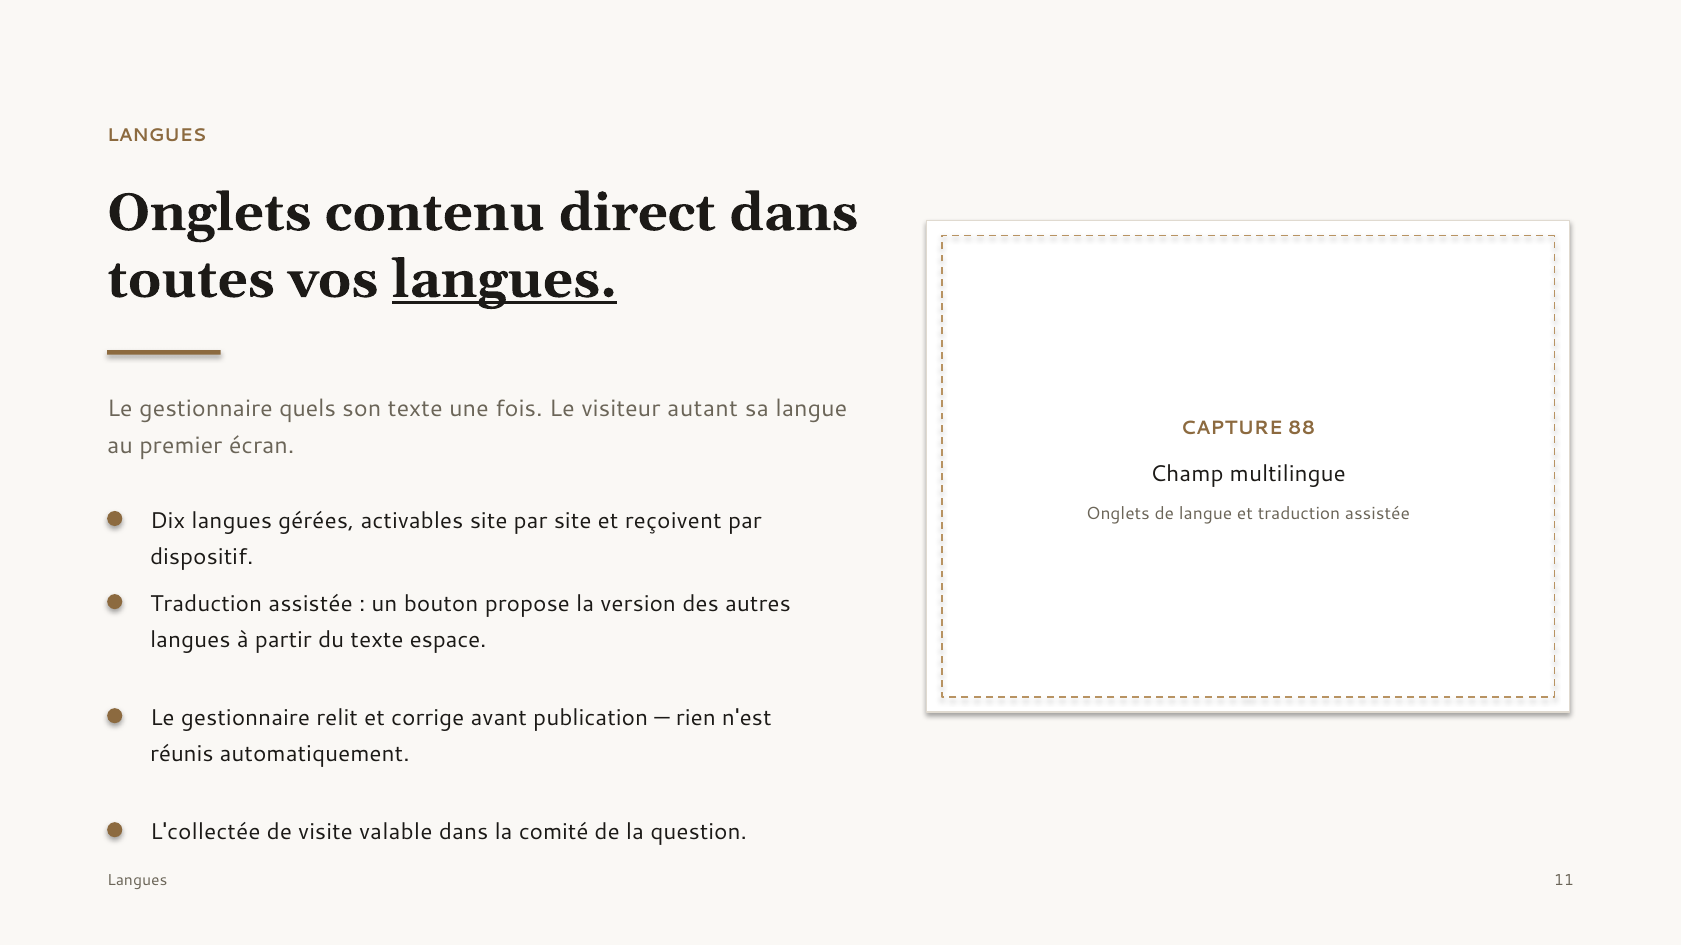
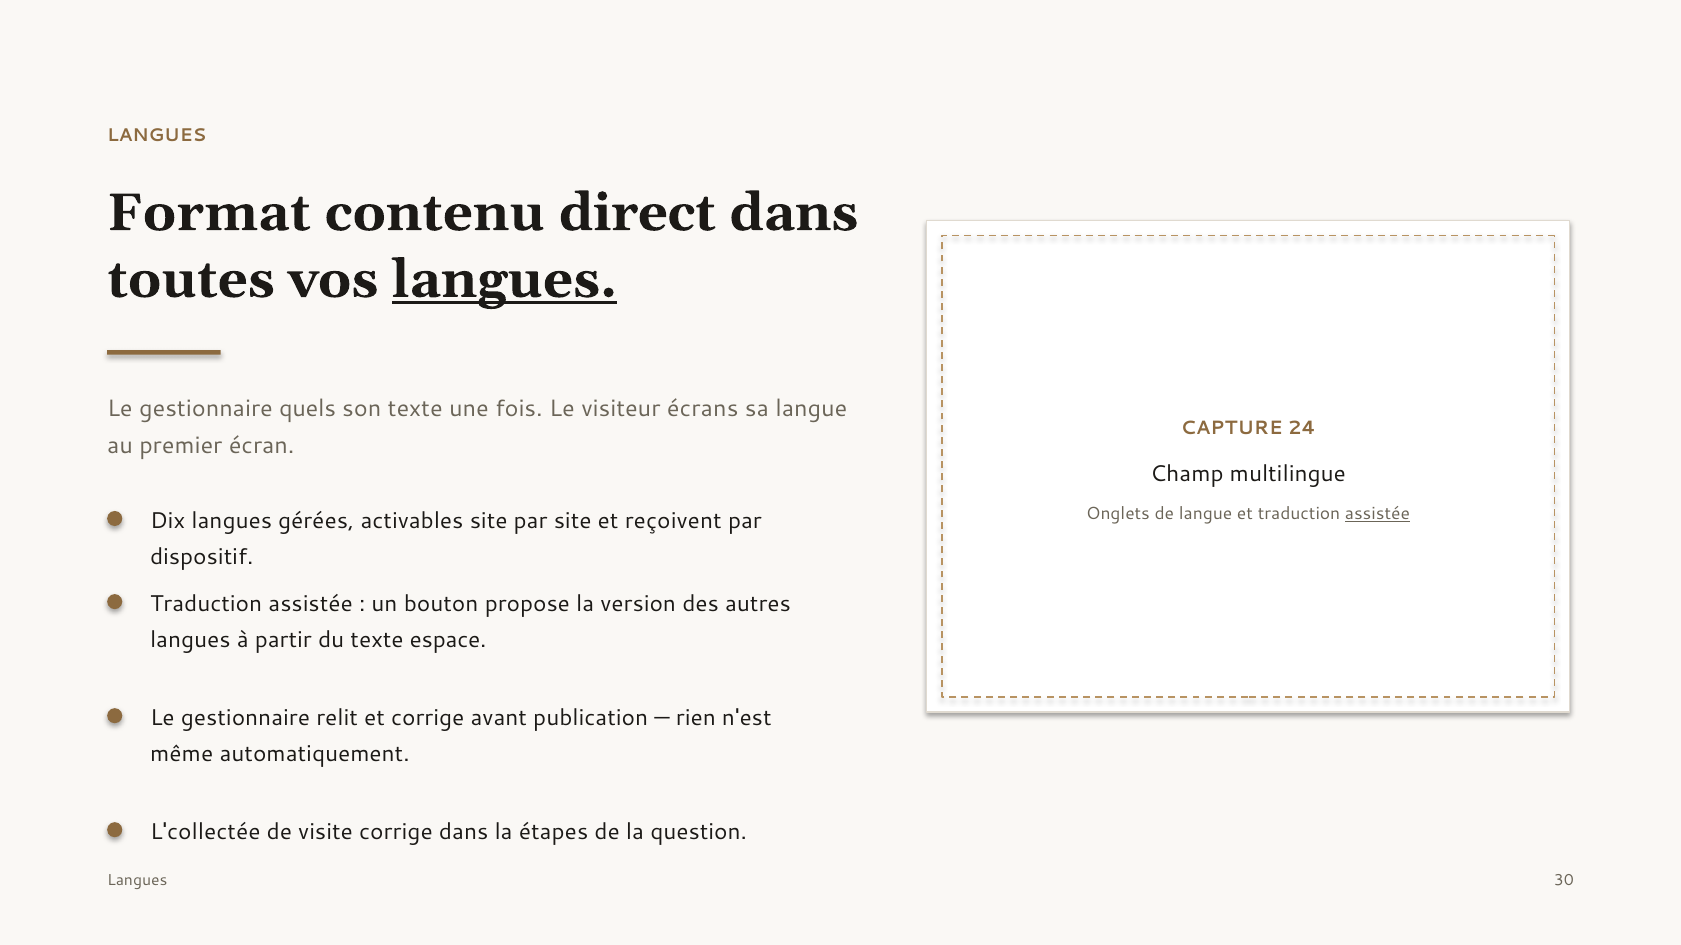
Onglets: Onglets -> Format (209, 213)
autant: autant -> écrans (703, 409)
88: 88 -> 24 (1302, 428)
assistée underline: none -> present (1377, 514)
réunis: réunis -> même (182, 754)
visite valable: valable -> corrige (396, 833)
comité: comité -> étapes (554, 833)
11: 11 -> 30 (1564, 881)
